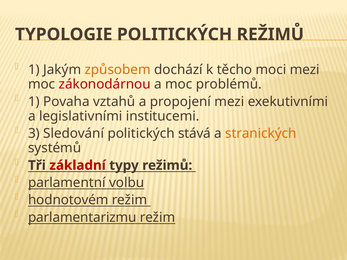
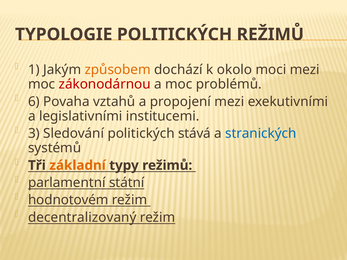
těcho: těcho -> okolo (234, 70)
1: 1 -> 6 (34, 102)
stranických colour: orange -> blue (261, 134)
základní colour: red -> orange (78, 166)
volbu: volbu -> státní (127, 183)
parlamentarizmu: parlamentarizmu -> decentralizovaný (82, 218)
